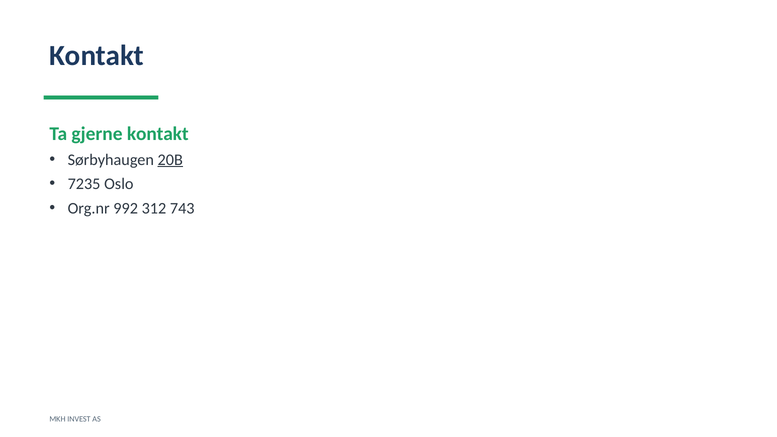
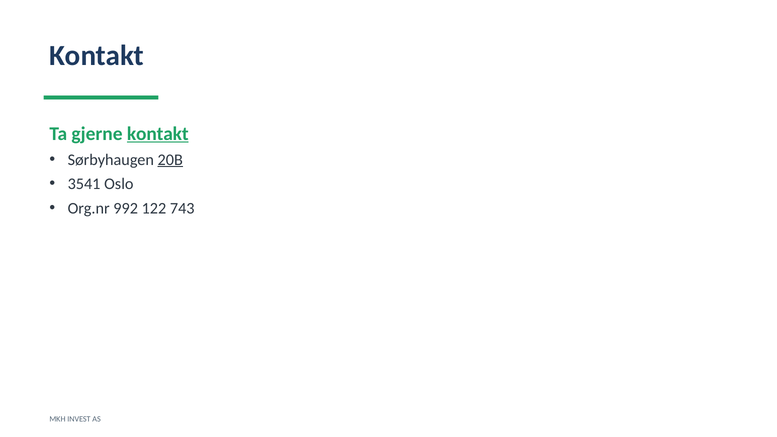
kontakt underline: none -> present (158, 134)
7235: 7235 -> 3541 (84, 184)
312: 312 -> 122 (154, 208)
